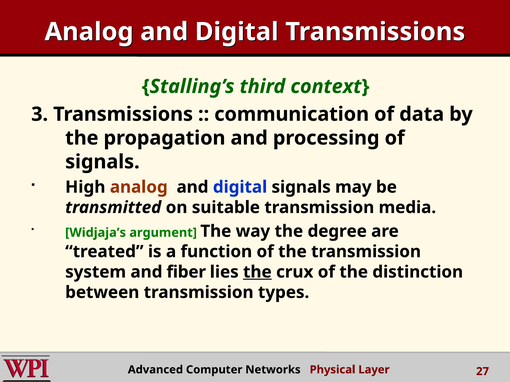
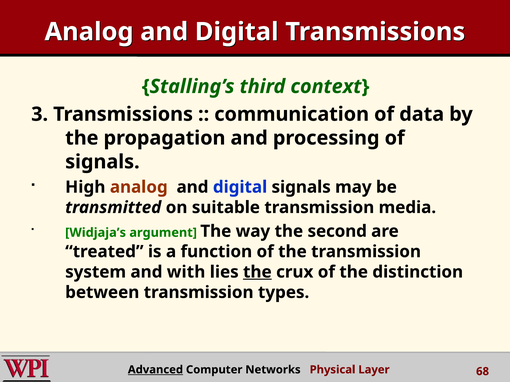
degree: degree -> second (337, 232)
fiber: fiber -> with (186, 272)
Advanced underline: none -> present (155, 370)
27: 27 -> 68 (483, 372)
